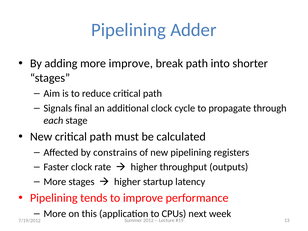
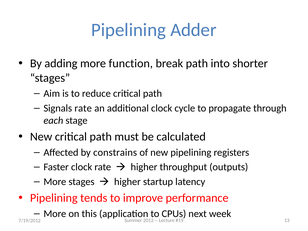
more improve: improve -> function (131, 63)
Signals final: final -> rate (83, 108)
